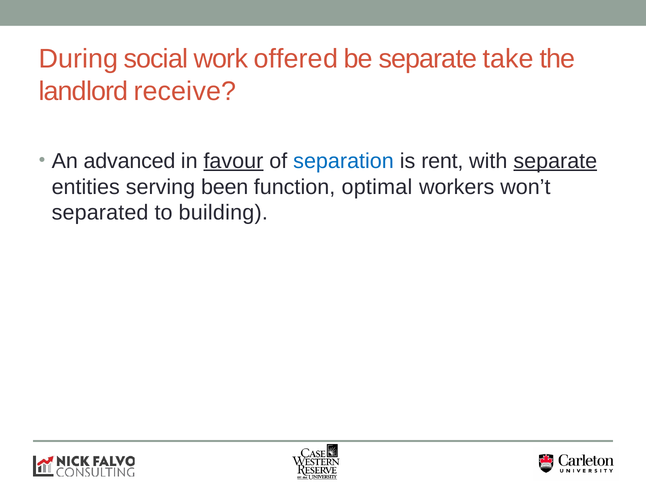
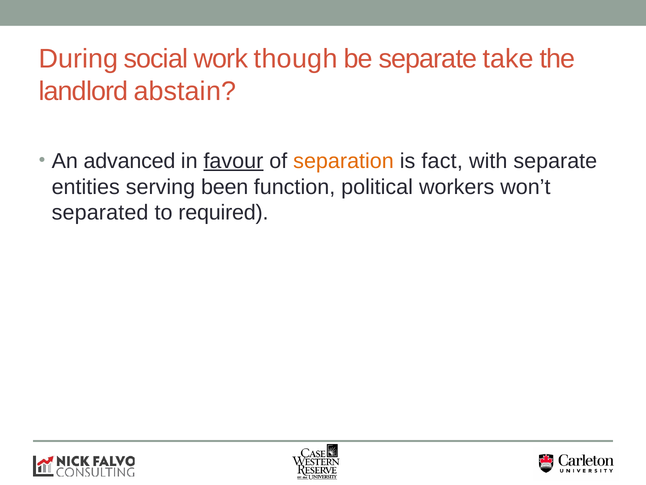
offered: offered -> though (296, 59)
receive: receive -> abstain (185, 91)
separation colour: blue -> orange (344, 161)
rent: rent -> fact (442, 161)
separate underline: present -> none (555, 161)
optimal: optimal -> political (377, 187)
building: building -> required (223, 213)
